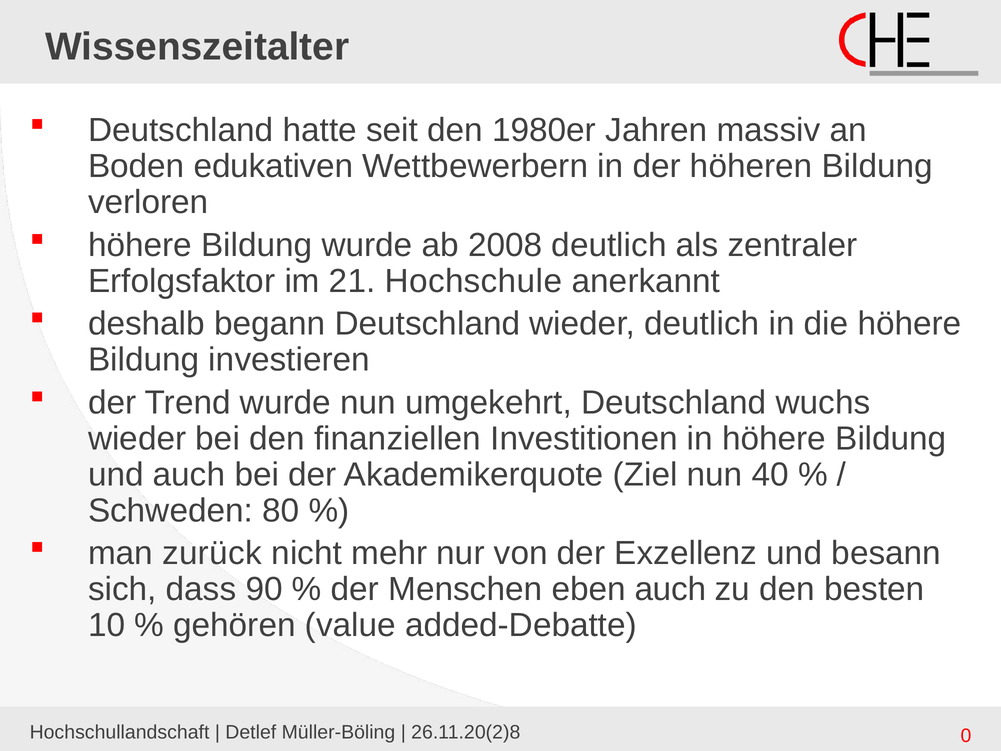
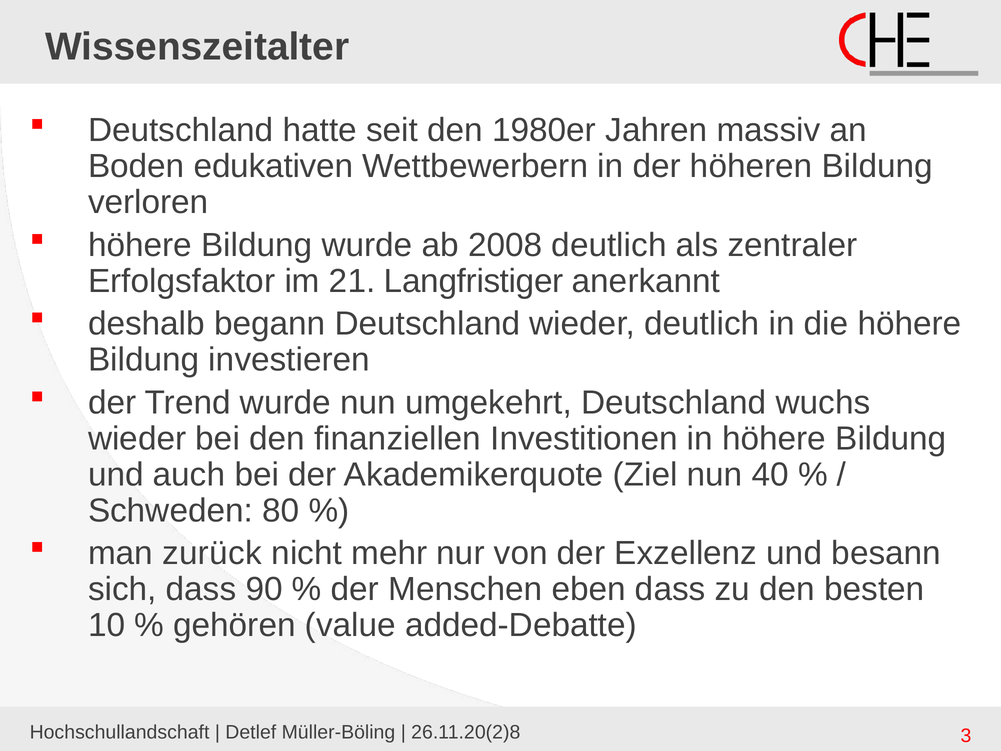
Hochschule: Hochschule -> Langfristiger (474, 281)
eben auch: auch -> dass (670, 589)
0: 0 -> 3 (966, 735)
